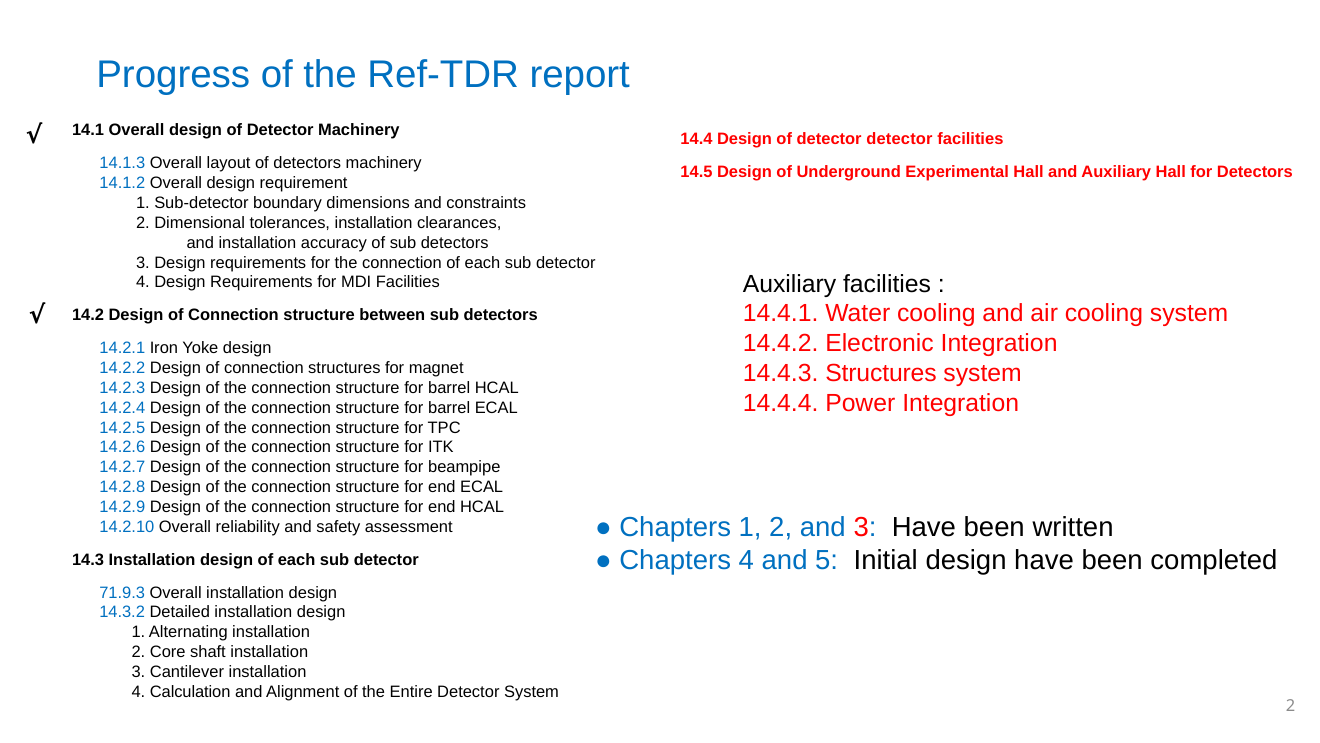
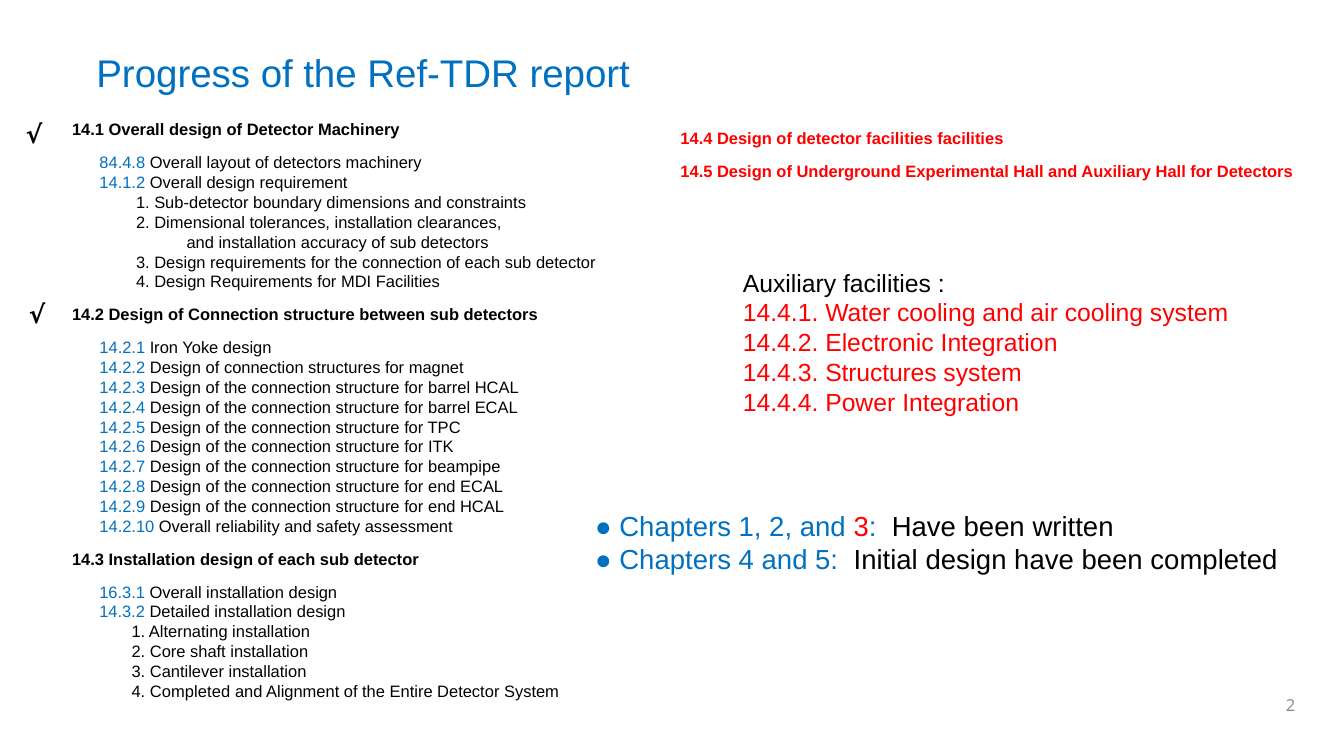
detector detector: detector -> facilities (900, 139)
14.1.3: 14.1.3 -> 84.4.8 (122, 163)
71.9.3: 71.9.3 -> 16.3.1 (122, 592)
4 Calculation: Calculation -> Completed (190, 691)
